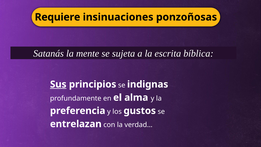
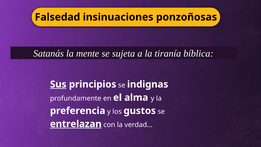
Requiere: Requiere -> Falsedad (57, 17)
escrita: escrita -> tiranía (168, 53)
entrelazan underline: none -> present (76, 124)
